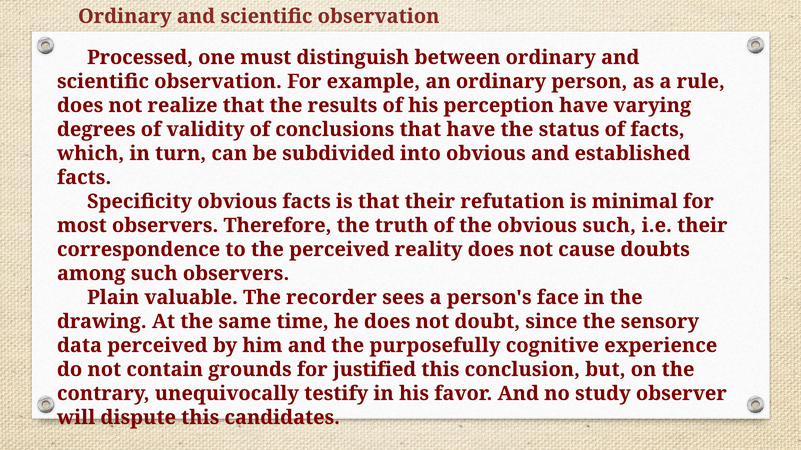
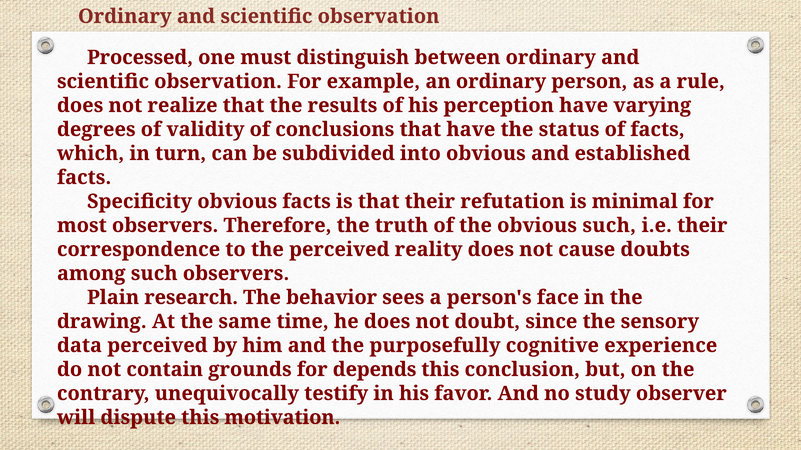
valuable: valuable -> research (191, 298)
recorder: recorder -> behavior (332, 298)
justified: justified -> depends (375, 370)
candidates: candidates -> motivation (282, 418)
